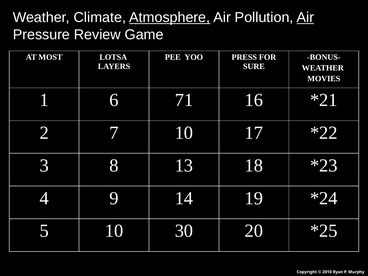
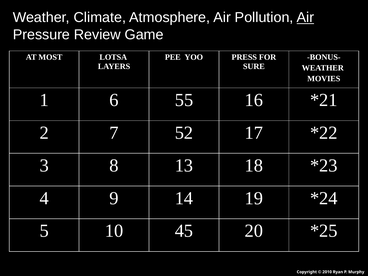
Atmosphere underline: present -> none (170, 18)
71: 71 -> 55 (184, 100)
7 10: 10 -> 52 (184, 133)
30: 30 -> 45 (184, 231)
